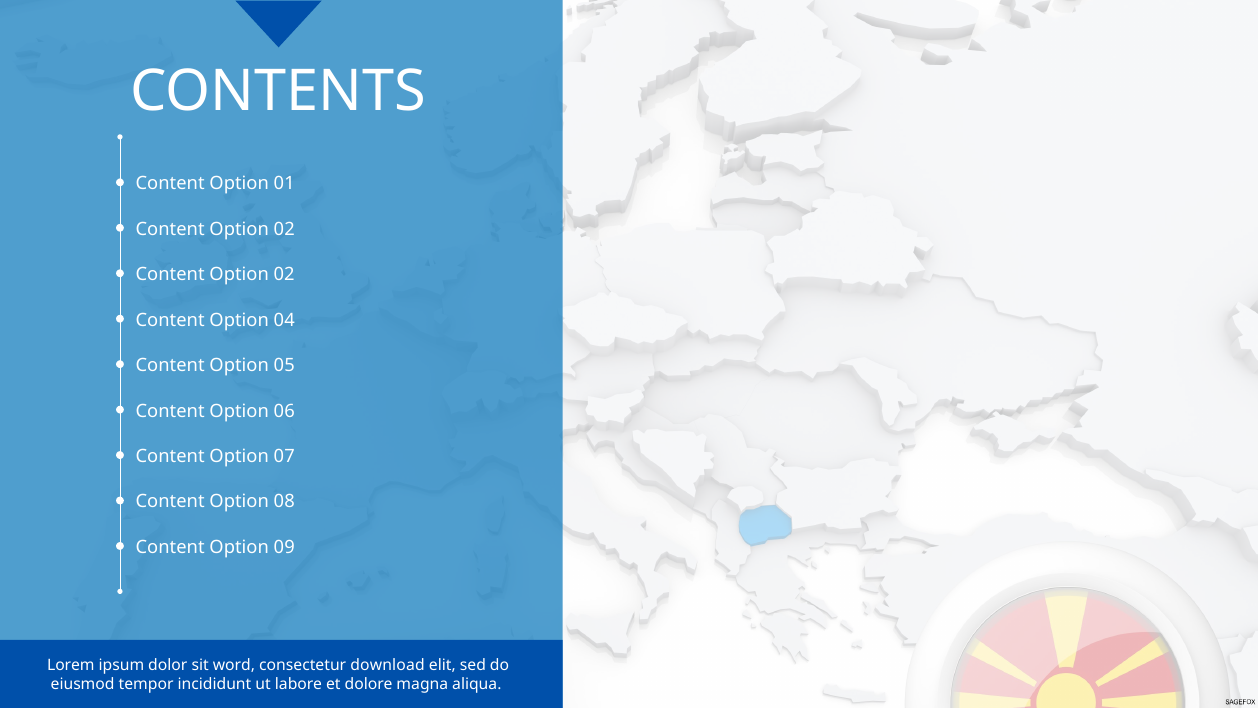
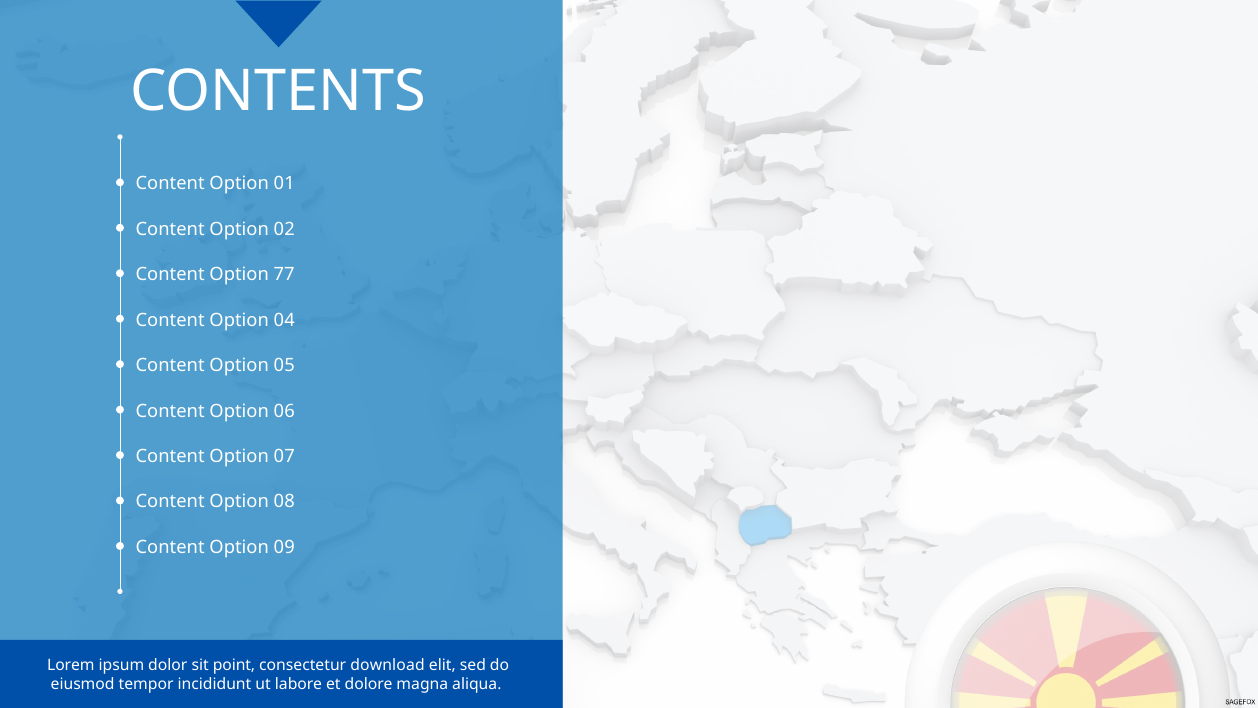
02: 02 -> 77 (284, 274)
word: word -> point (234, 665)
